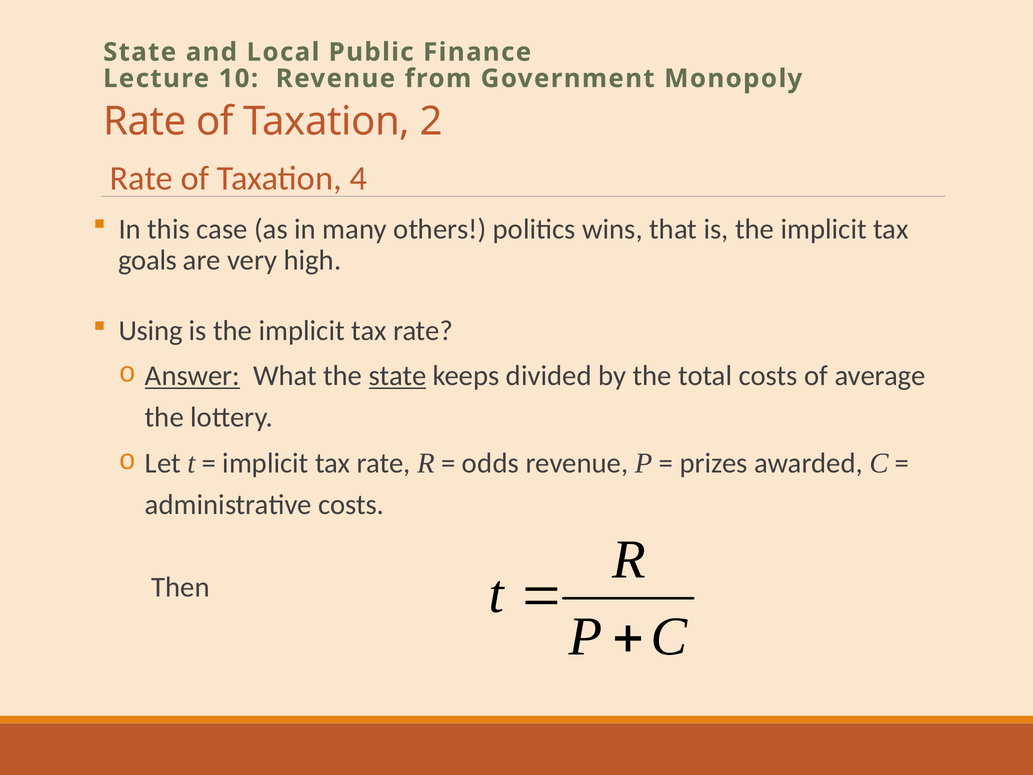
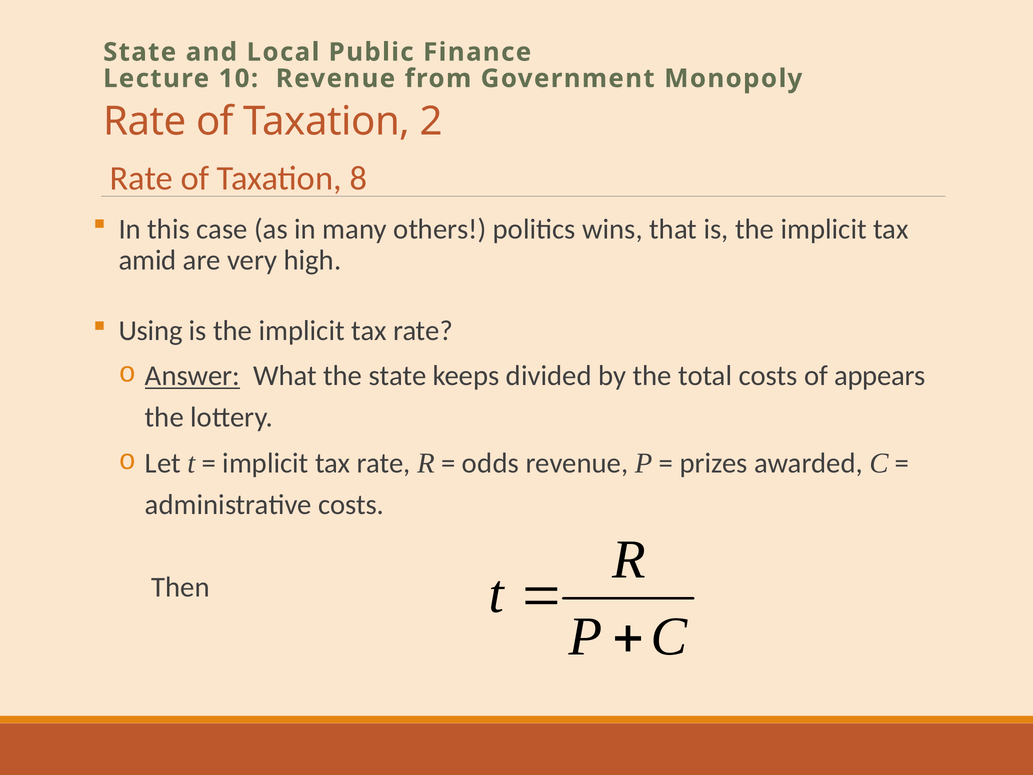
4: 4 -> 8 (358, 178)
goals: goals -> amid (148, 260)
state underline: present -> none (398, 376)
average: average -> appears (880, 376)
